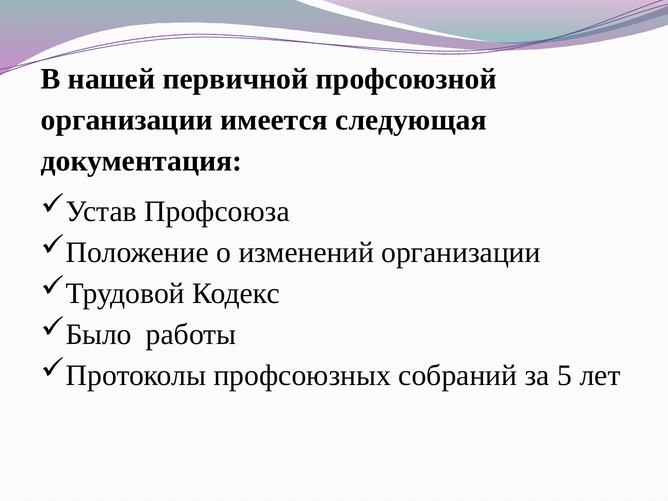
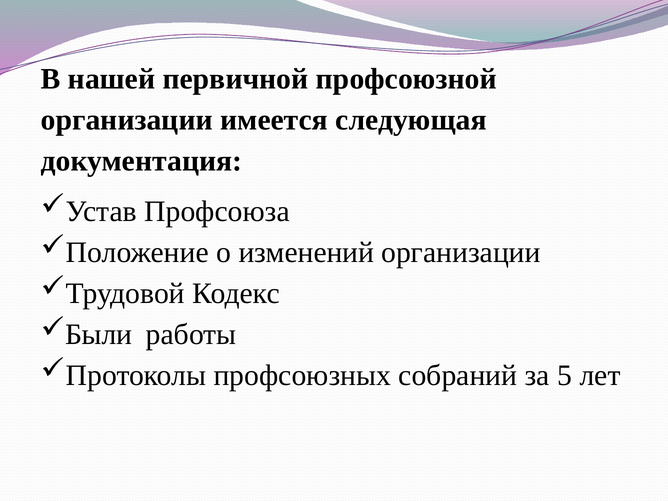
Было: Было -> Были (99, 334)
